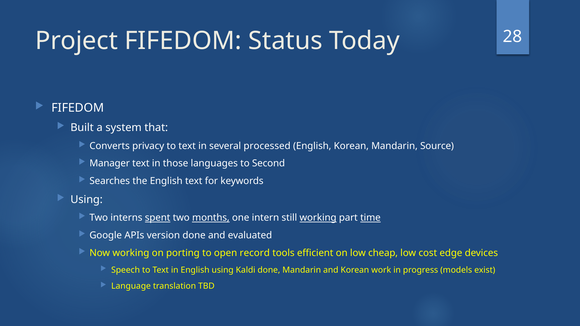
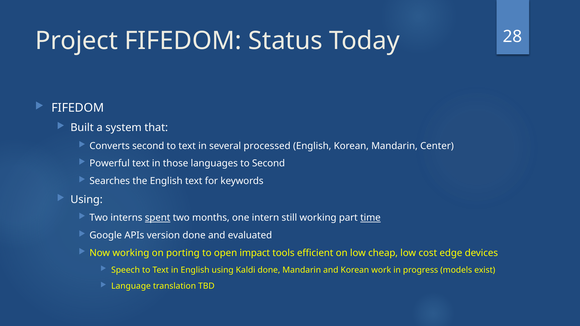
Converts privacy: privacy -> second (148, 146)
Source: Source -> Center (437, 146)
Manager: Manager -> Powerful (110, 164)
months underline: present -> none (211, 218)
working underline: present -> none (318, 218)
record: record -> impact (255, 253)
